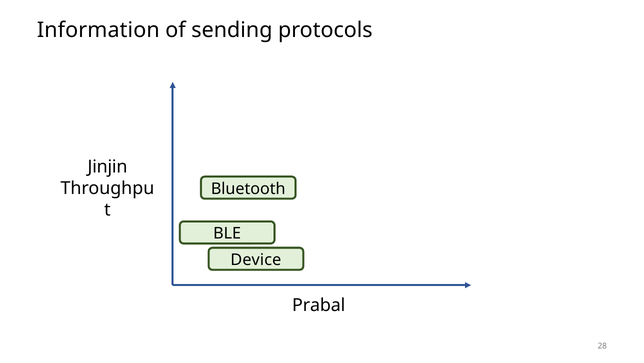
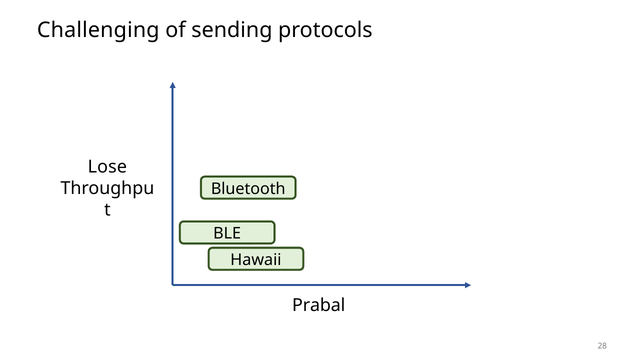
Information: Information -> Challenging (98, 30)
Jinjin: Jinjin -> Lose (107, 166)
Device: Device -> Hawaii (256, 259)
